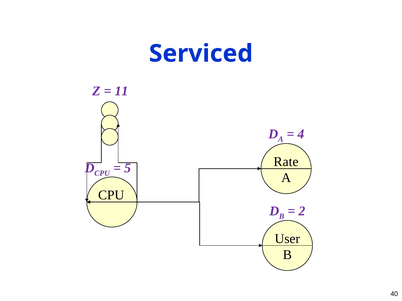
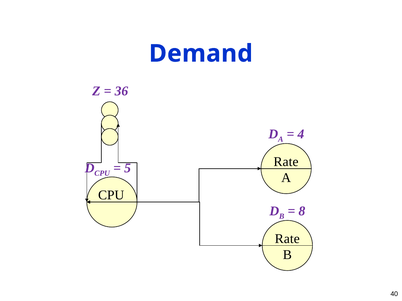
Serviced: Serviced -> Demand (201, 54)
11: 11 -> 36 (121, 91)
2: 2 -> 8 (302, 211)
User: User -> Rate (287, 239)
